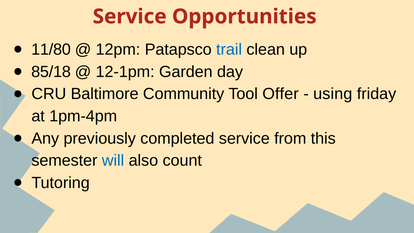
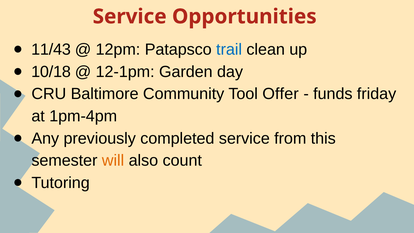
11/80: 11/80 -> 11/43 (51, 49)
85/18: 85/18 -> 10/18 (51, 72)
using: using -> funds (333, 94)
will colour: blue -> orange (113, 161)
